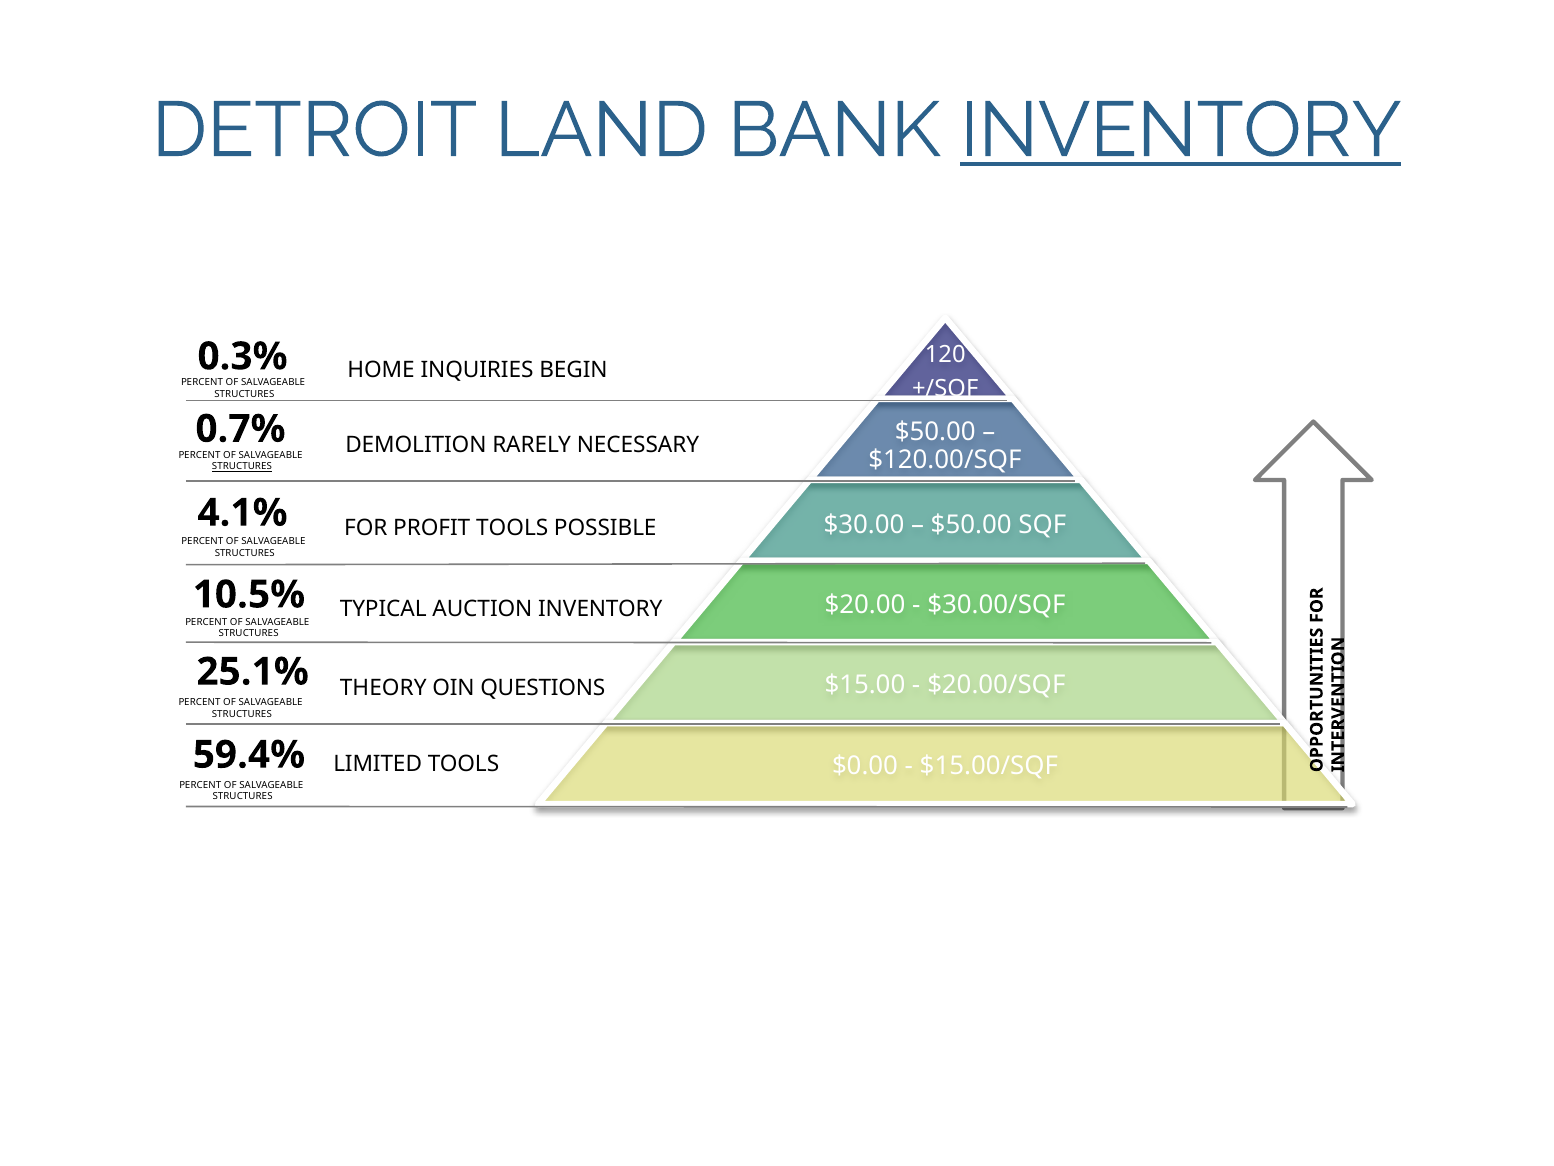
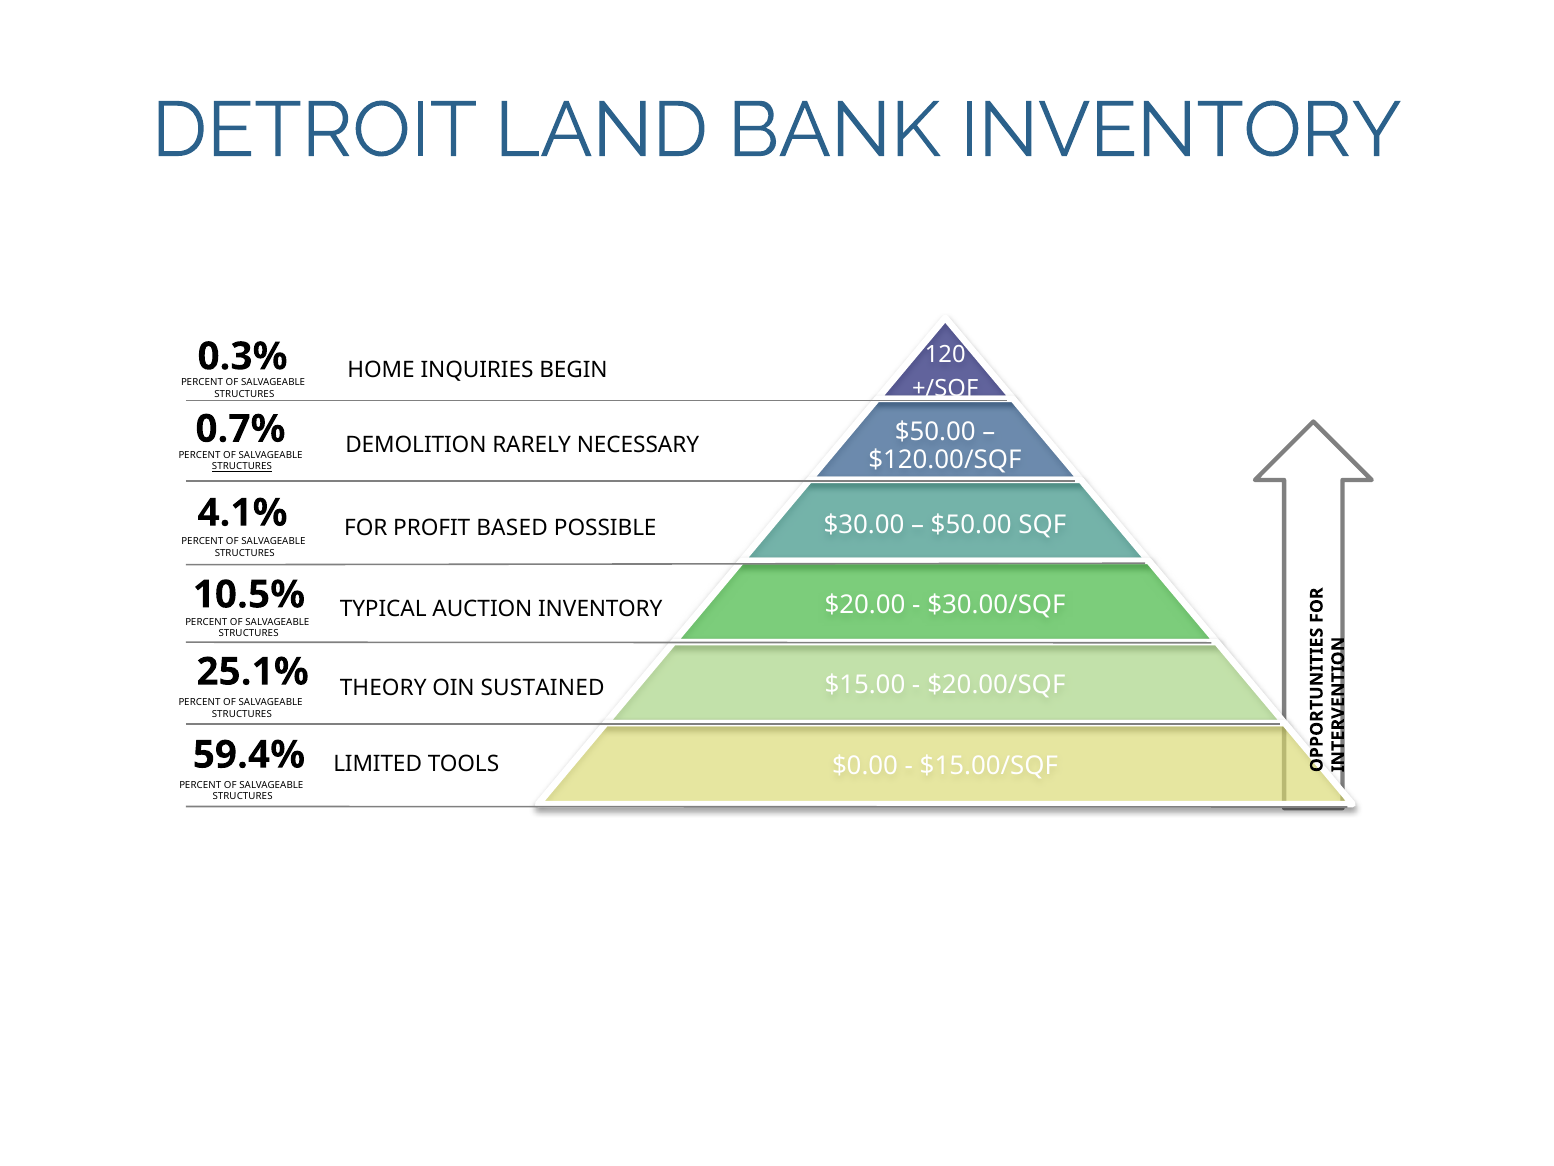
INVENTORY underline: present -> none (1181, 130)
PROFIT TOOLS: TOOLS -> BASED (512, 527)
QUESTIONS: QUESTIONS -> SUSTAINED (543, 687)
